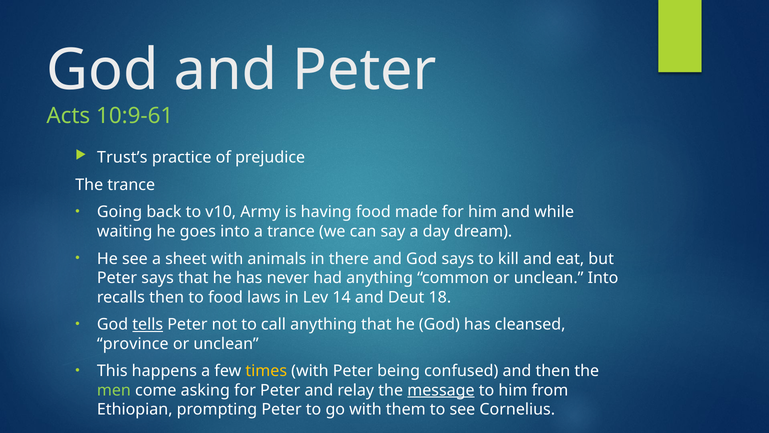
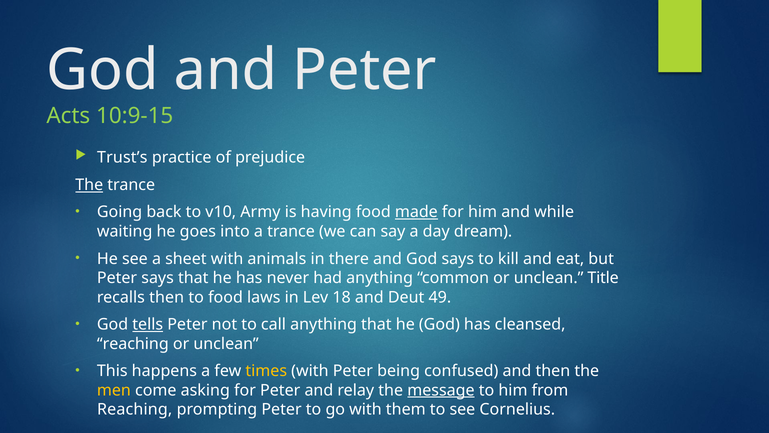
10:9-61: 10:9-61 -> 10:9-15 (135, 116)
The underline: none -> present (89, 185)
made underline: none -> present (416, 212)
unclean Into: Into -> Title (603, 278)
14: 14 -> 18 (342, 297)
18: 18 -> 49 (440, 297)
province: province -> reaching (133, 343)
men colour: light green -> yellow (114, 390)
Ethiopian: Ethiopian -> Reaching (135, 409)
